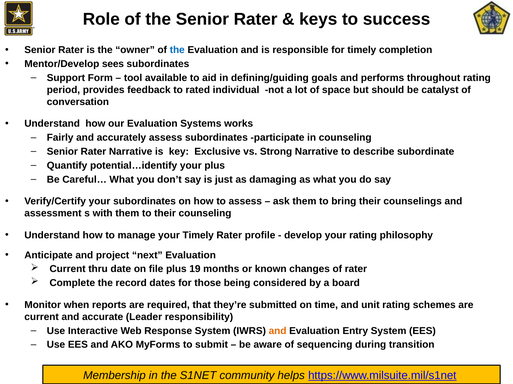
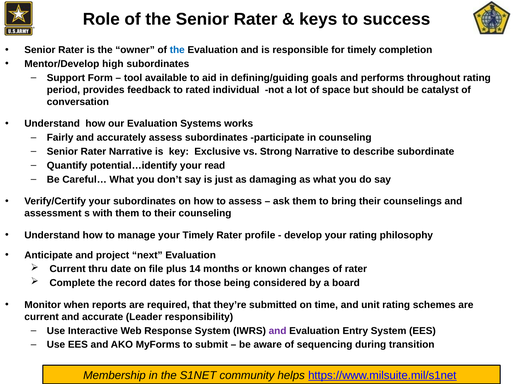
sees: sees -> high (113, 64)
your plus: plus -> read (215, 166)
19: 19 -> 14 (195, 270)
and colour: orange -> purple (278, 331)
